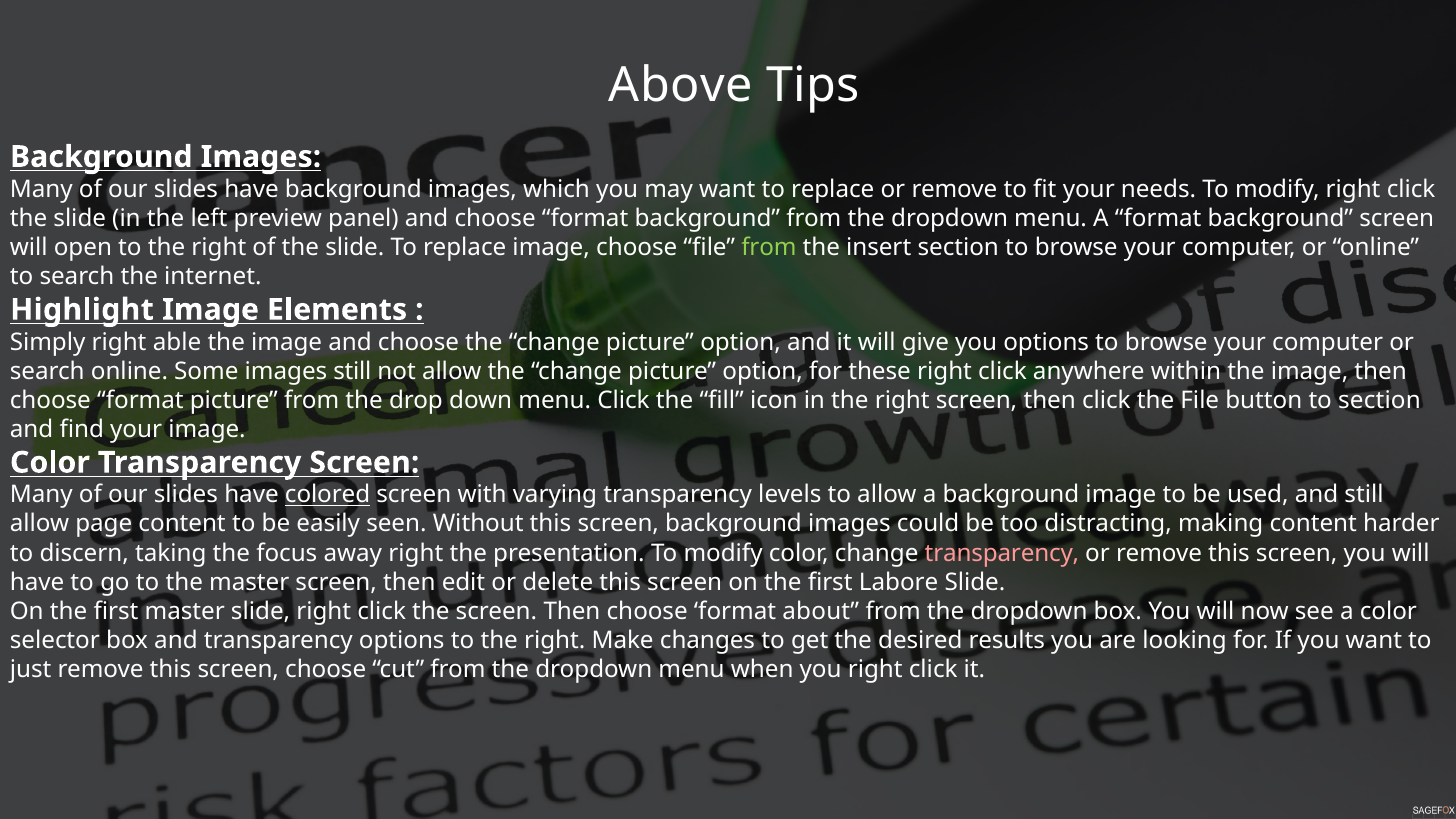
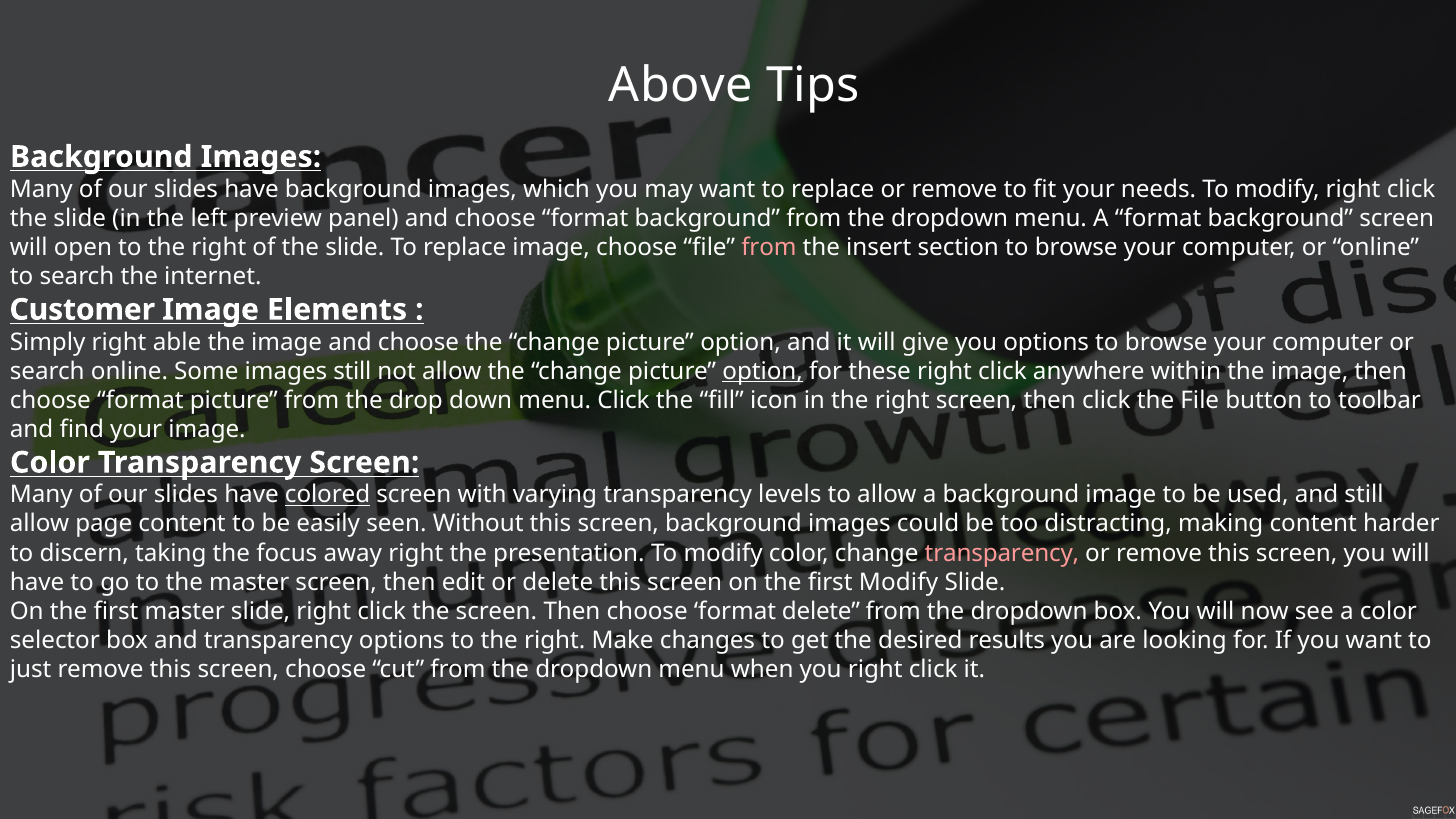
from colour: light green -> pink (769, 247)
Highlight: Highlight -> Customer (82, 310)
option underline: none -> present (763, 371)
to section: section -> toolbar (1380, 400)
first Labore: Labore -> Modify (899, 582)
format about: about -> delete (821, 611)
